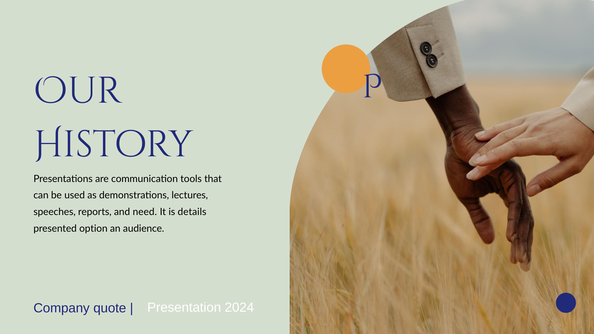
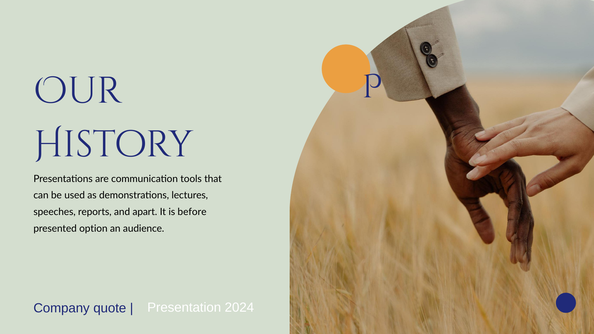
need: need -> apart (145, 212)
details: details -> before (192, 212)
